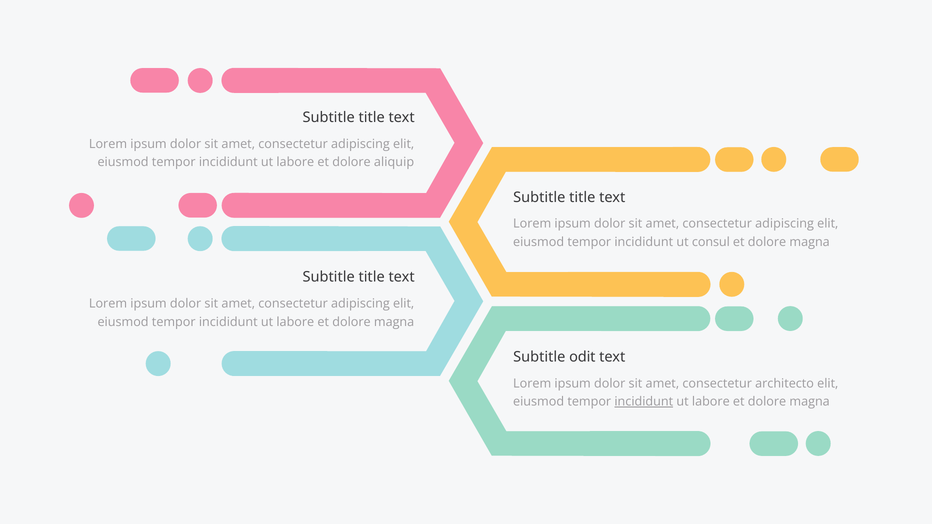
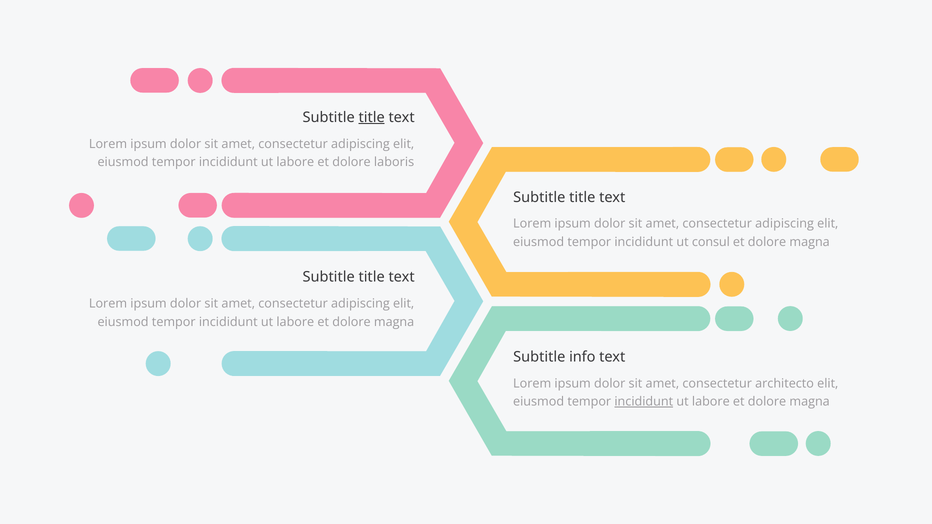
title underline: none -> present (372, 117)
aliquip: aliquip -> laboris (394, 162)
odit: odit -> info (582, 357)
